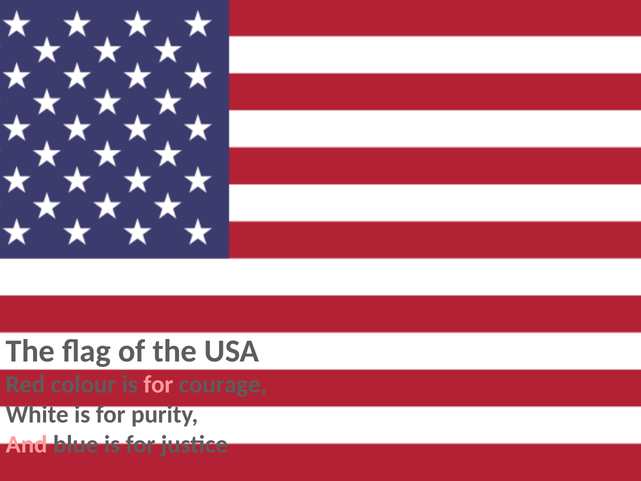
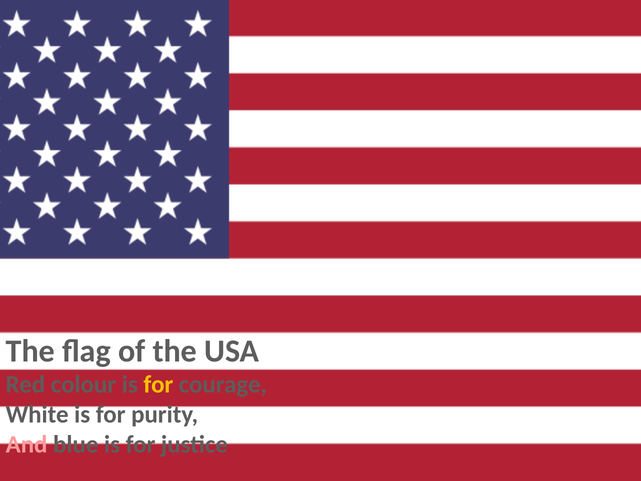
for colour: pink -> yellow (158, 384)
